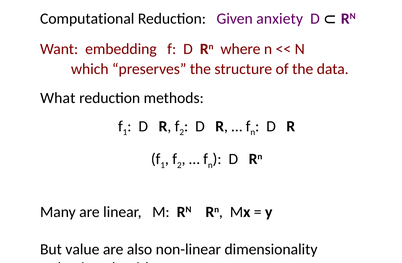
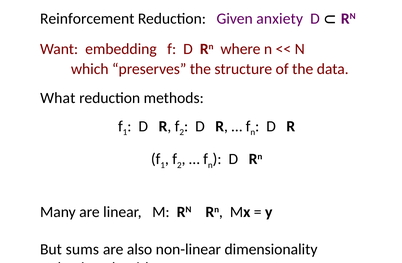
Computational: Computational -> Reinforcement (87, 19)
value: value -> sums (82, 249)
